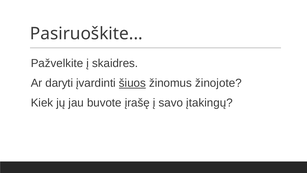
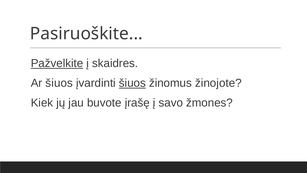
Pažvelkite underline: none -> present (57, 63)
Ar daryti: daryti -> šiuos (59, 83)
įtakingų: įtakingų -> žmones (209, 103)
